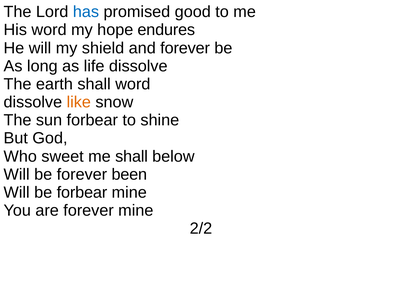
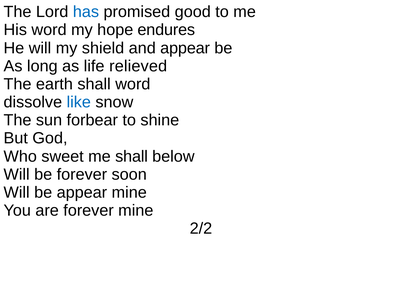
and forever: forever -> appear (185, 48)
life dissolve: dissolve -> relieved (138, 66)
like colour: orange -> blue (79, 102)
been: been -> soon (129, 175)
be forbear: forbear -> appear (82, 193)
